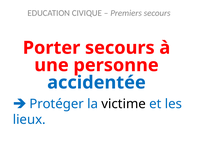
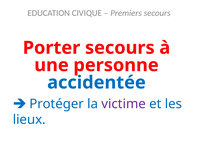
victime colour: black -> purple (124, 104)
